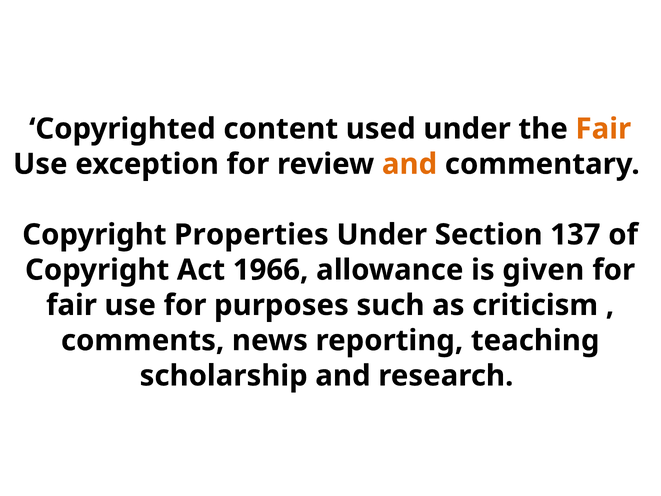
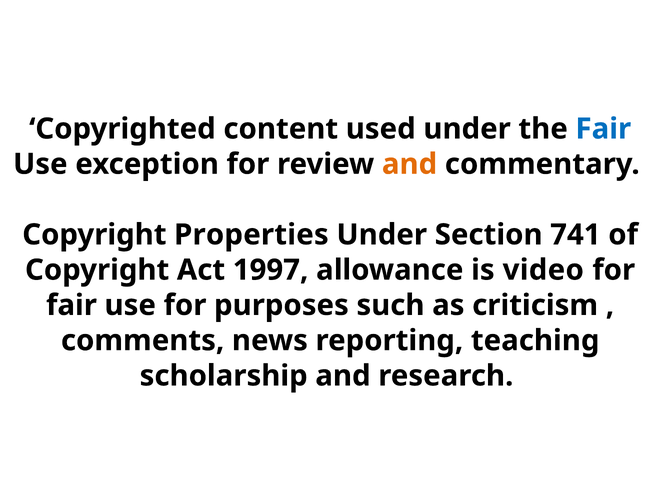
Fair colour: orange -> blue (603, 129)
137: 137 -> 741 (575, 235)
1966: 1966 -> 1997 (271, 270)
given: given -> video (543, 270)
